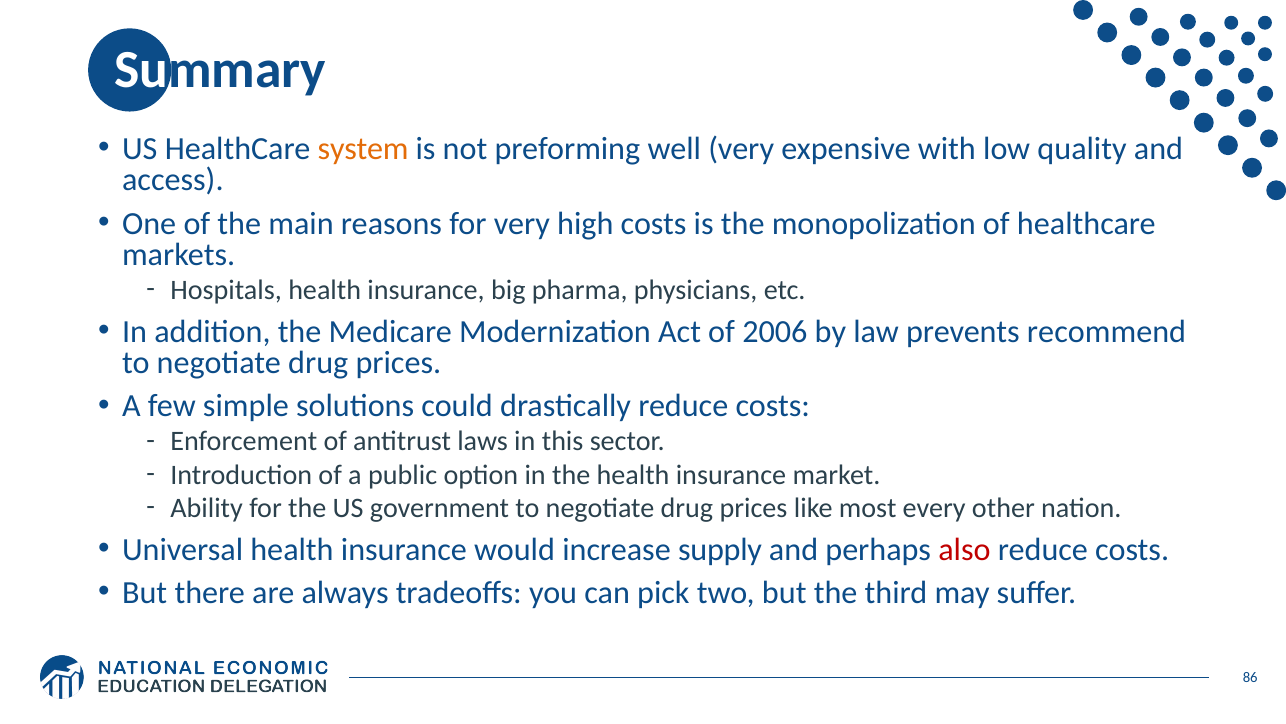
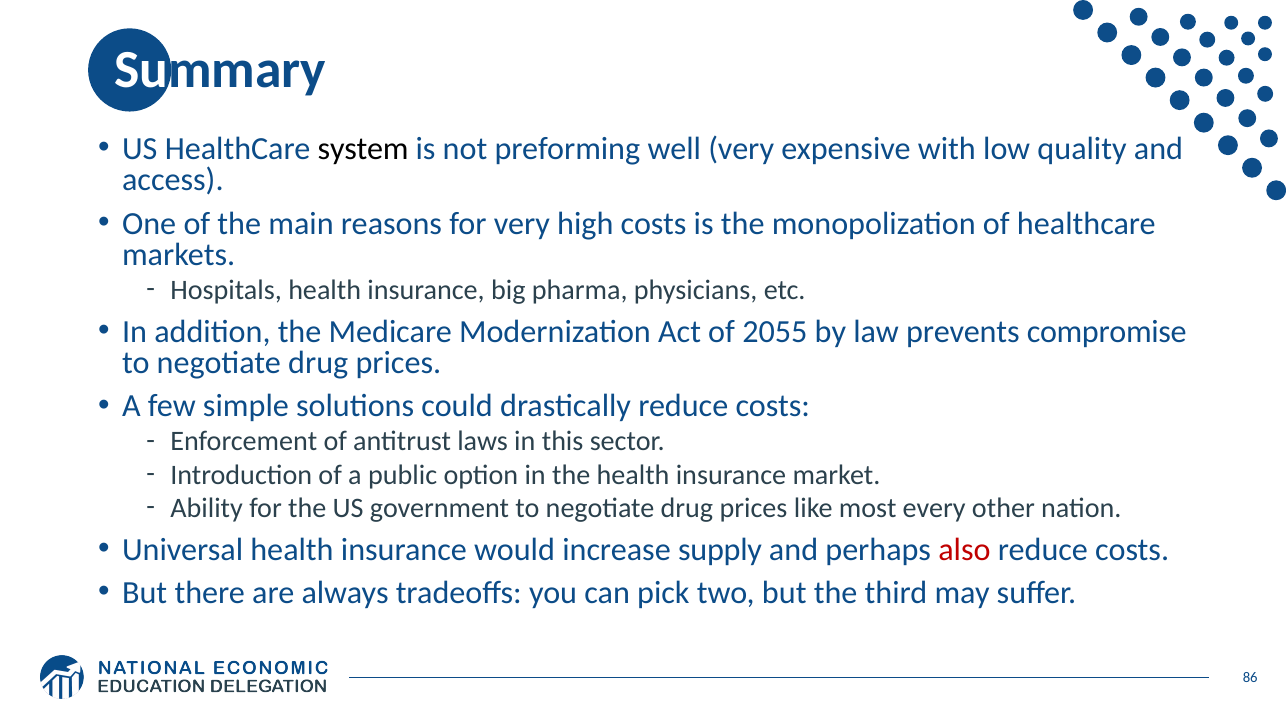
system colour: orange -> black (363, 149)
2006: 2006 -> 2055 (775, 331)
recommend: recommend -> compromise (1107, 331)
